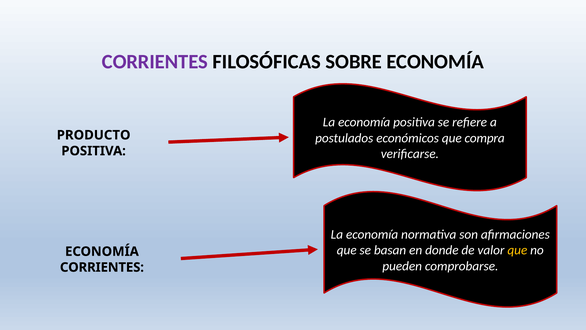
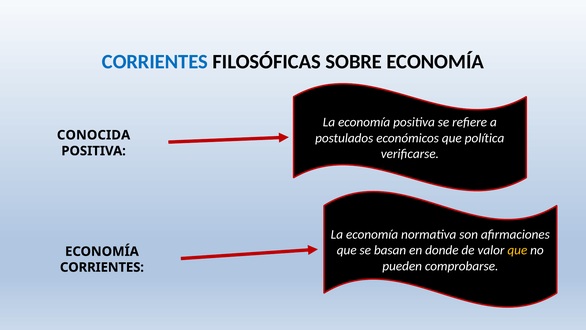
CORRIENTES colour: purple -> blue (155, 62)
compra: compra -> política (485, 138)
PRODUCTO: PRODUCTO -> CONOCIDA (94, 135)
